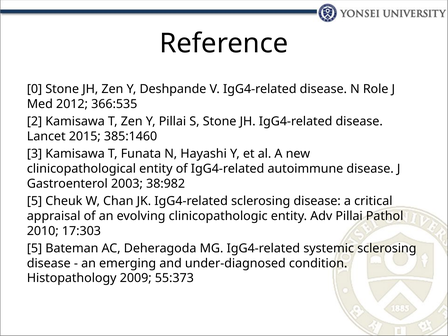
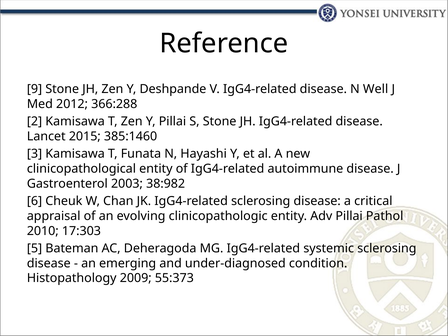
0: 0 -> 9 (35, 89)
Role: Role -> Well (376, 89)
366:535: 366:535 -> 366:288 (114, 104)
5: 5 -> 6 (35, 201)
